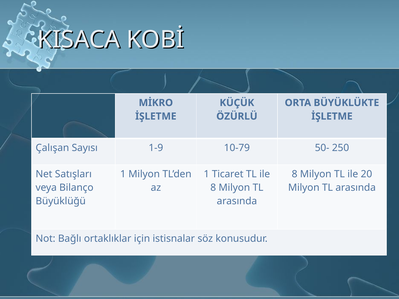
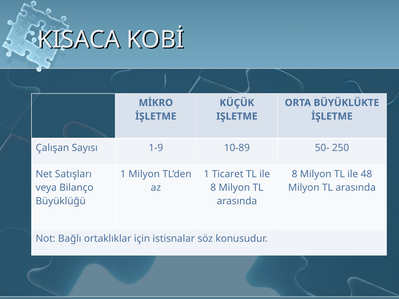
ÖZÜRLÜ: ÖZÜRLÜ -> IŞLETME (237, 116)
10-79: 10-79 -> 10-89 (237, 148)
20: 20 -> 48 (366, 174)
